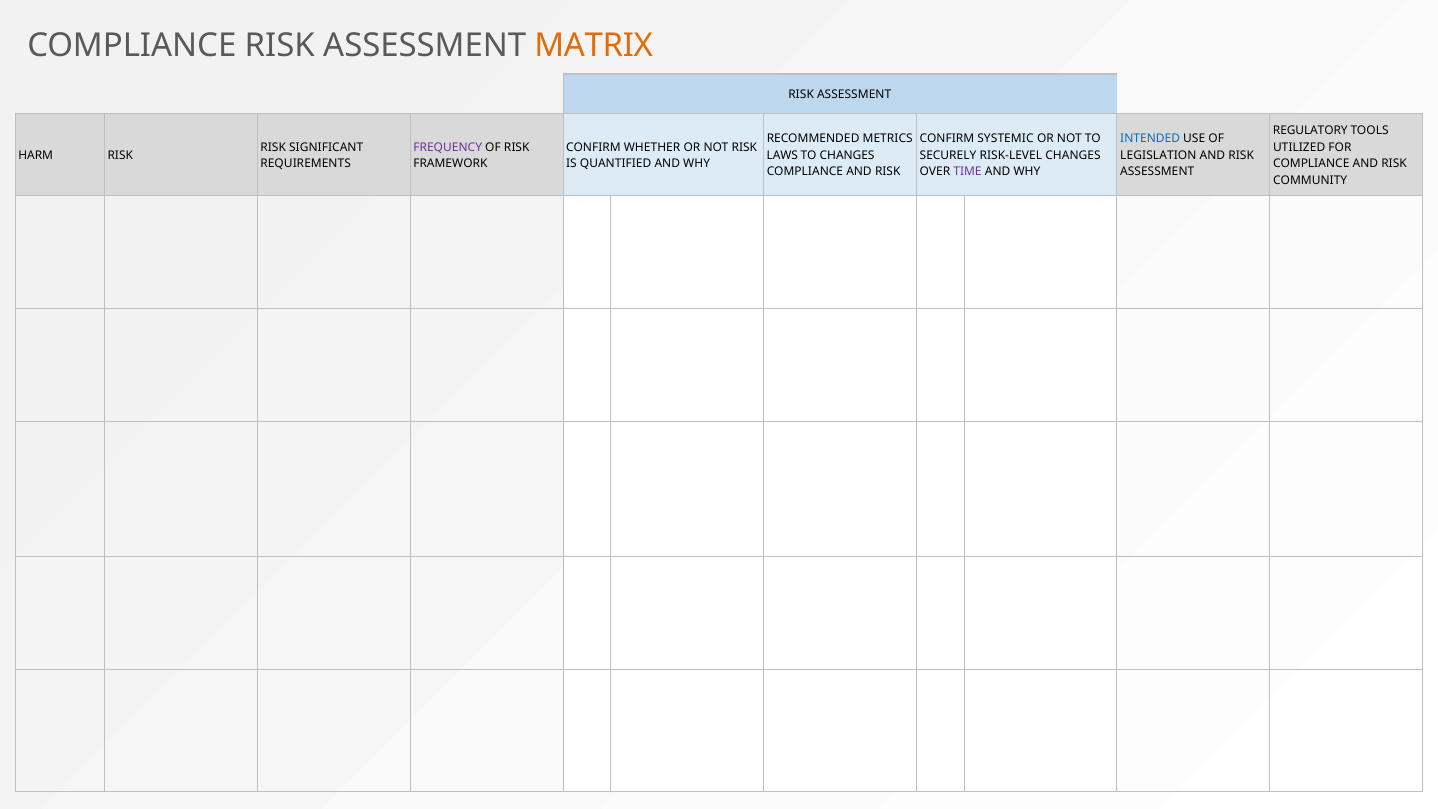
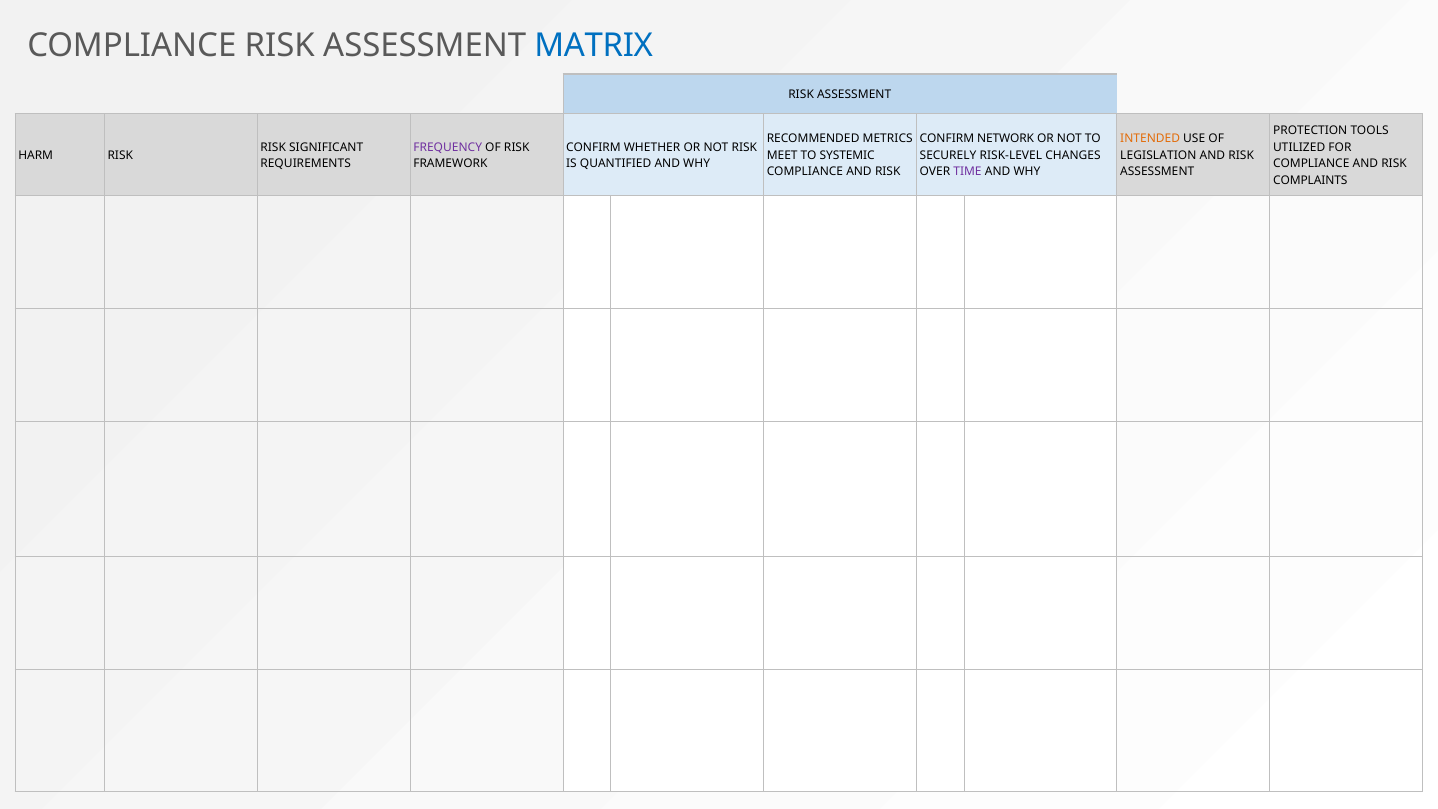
MATRIX colour: orange -> blue (594, 45)
REGULATORY: REGULATORY -> PROTECTION (1310, 131)
SYSTEMIC: SYSTEMIC -> NETWORK (1006, 139)
INTENDED colour: blue -> orange (1150, 139)
LAWS: LAWS -> MEET (782, 155)
TO CHANGES: CHANGES -> SYSTEMIC (847, 155)
COMMUNITY: COMMUNITY -> COMPLAINTS (1310, 180)
